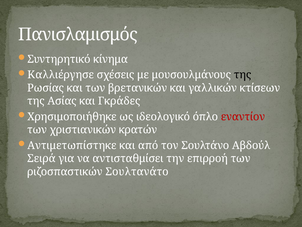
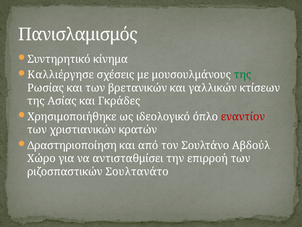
της colour: black -> green (243, 75)
Αντιμετωπίστηκε: Αντιμετωπίστηκε -> Δραστηριοποίηση (72, 145)
Σειρά: Σειρά -> Χώρο (41, 158)
